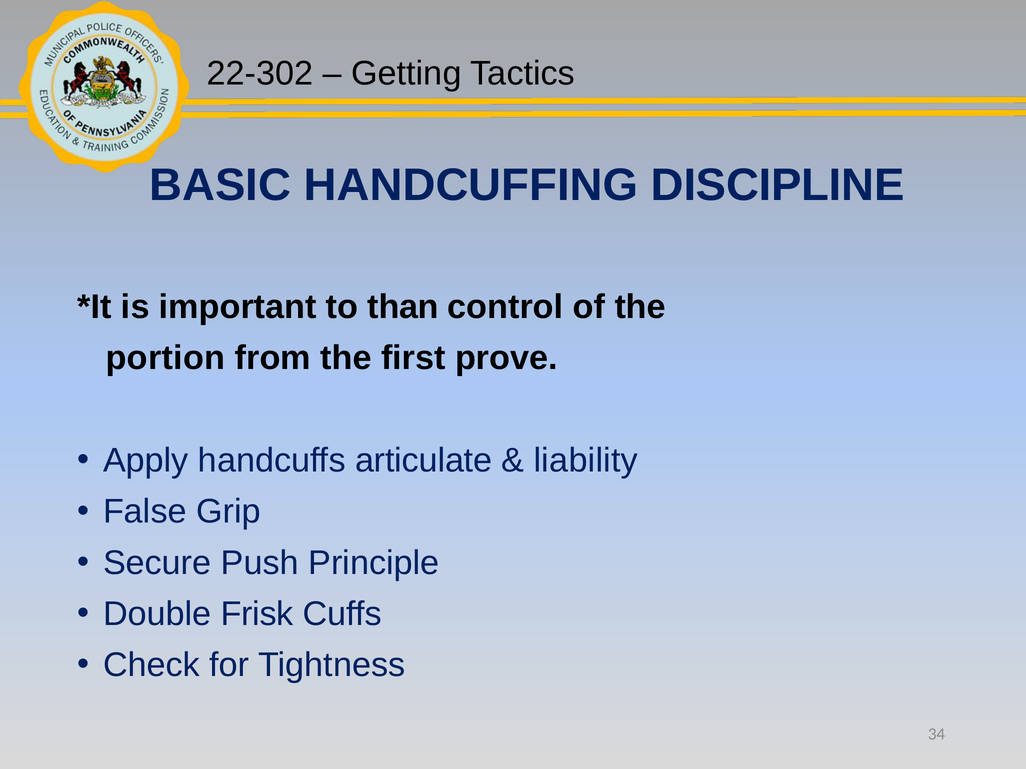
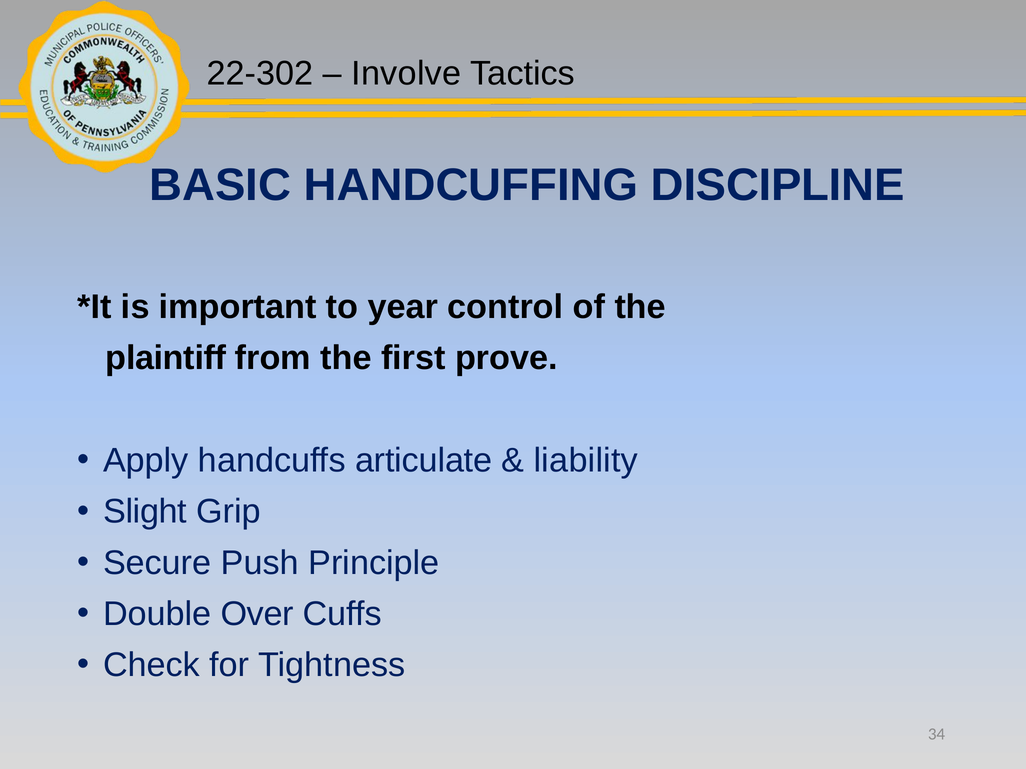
Getting: Getting -> Involve (406, 74)
than: than -> year (403, 307)
portion: portion -> plaintiff (166, 358)
False: False -> Slight (145, 512)
Frisk: Frisk -> Over (257, 614)
